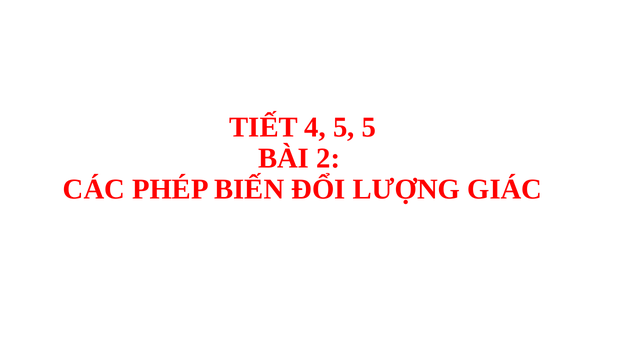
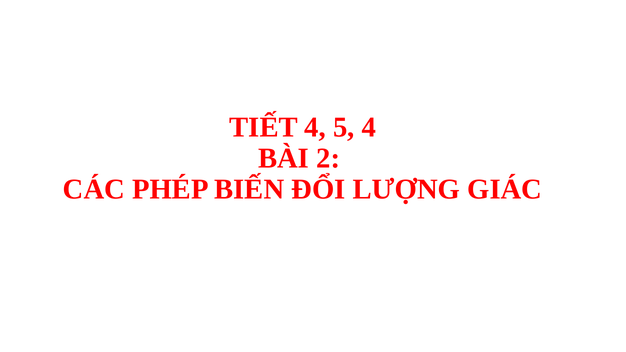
5 5: 5 -> 4 (369, 127)
